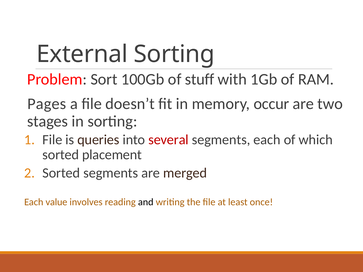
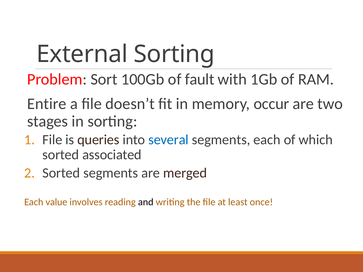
stuff: stuff -> fault (200, 79)
Pages: Pages -> Entire (47, 104)
several colour: red -> blue (169, 140)
placement: placement -> associated (112, 155)
